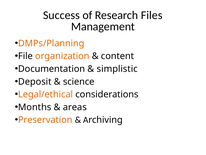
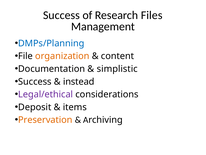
DMPs/Planning colour: orange -> blue (51, 43)
Deposit: Deposit -> Success (35, 81)
science: science -> instead (79, 81)
Legal/ethical colour: orange -> purple (46, 94)
Months: Months -> Deposit (35, 107)
areas: areas -> items (75, 107)
